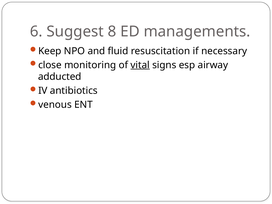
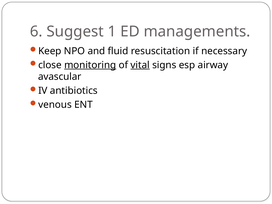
8: 8 -> 1 (112, 31)
monitoring underline: none -> present (90, 65)
adducted: adducted -> avascular (60, 77)
